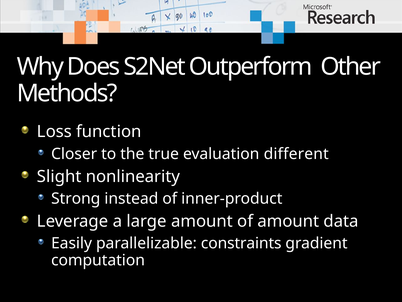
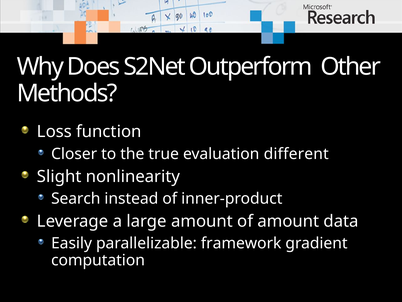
Strong: Strong -> Search (76, 198)
constraints: constraints -> framework (241, 243)
